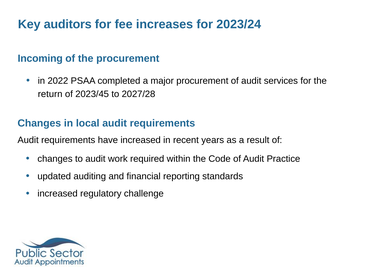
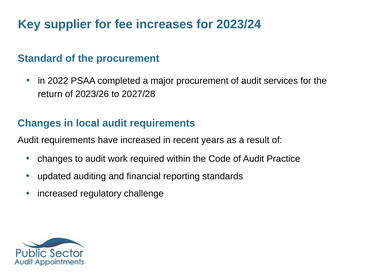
auditors: auditors -> supplier (68, 24)
Incoming: Incoming -> Standard (40, 59)
2023/45: 2023/45 -> 2023/26 (92, 94)
